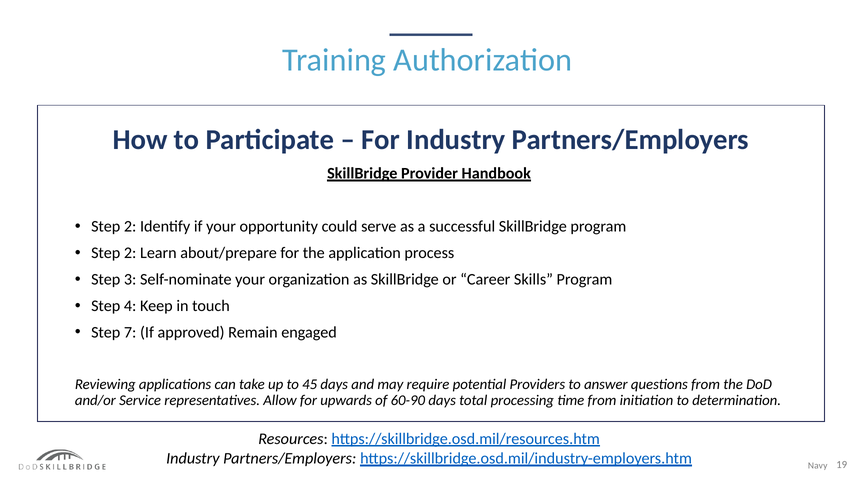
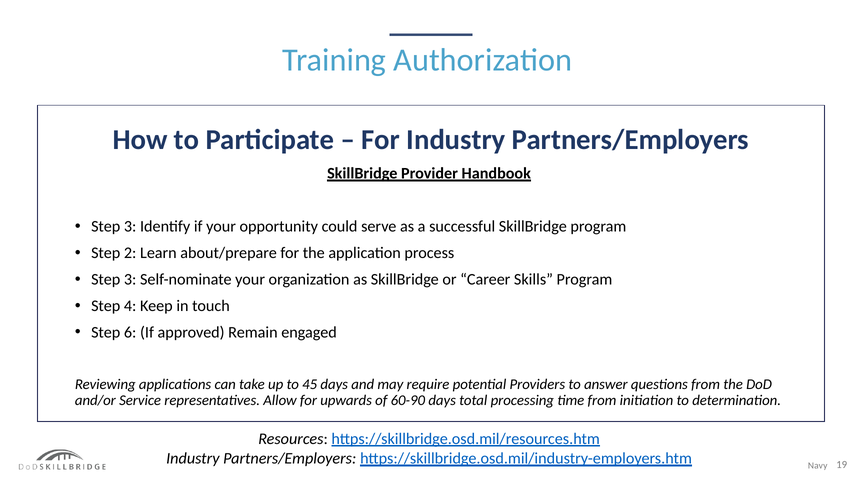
2: 2 -> 3 (130, 226)
7: 7 -> 6 (130, 332)
